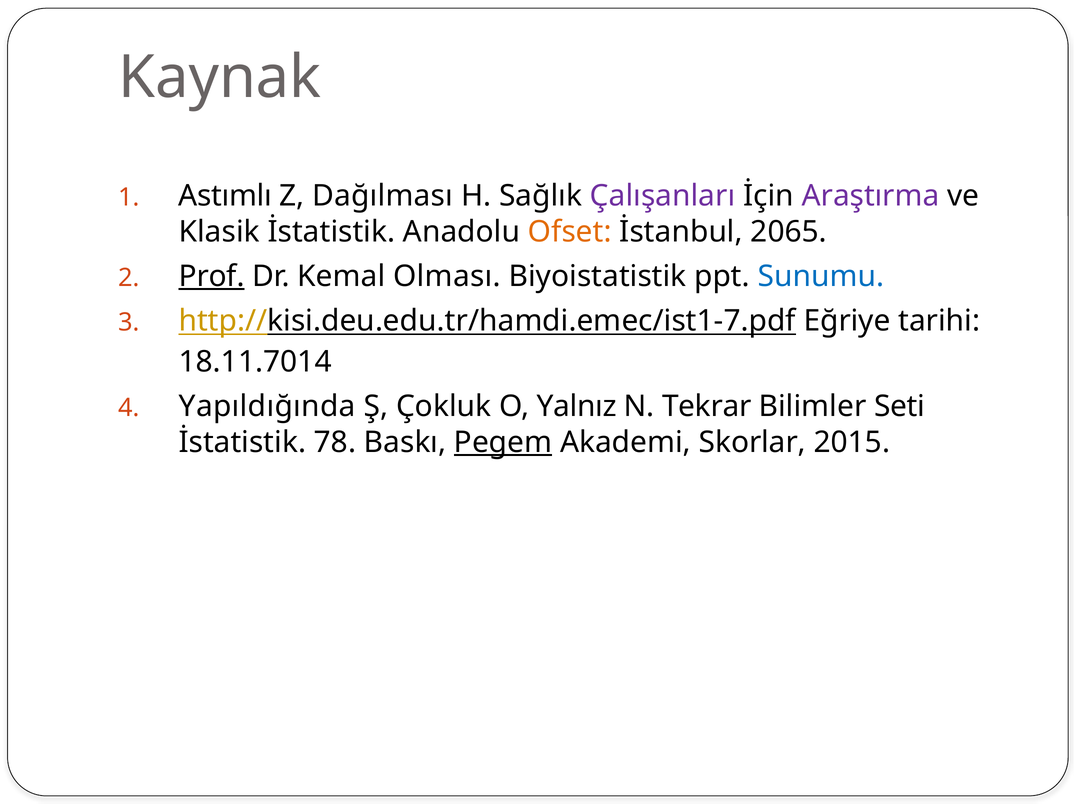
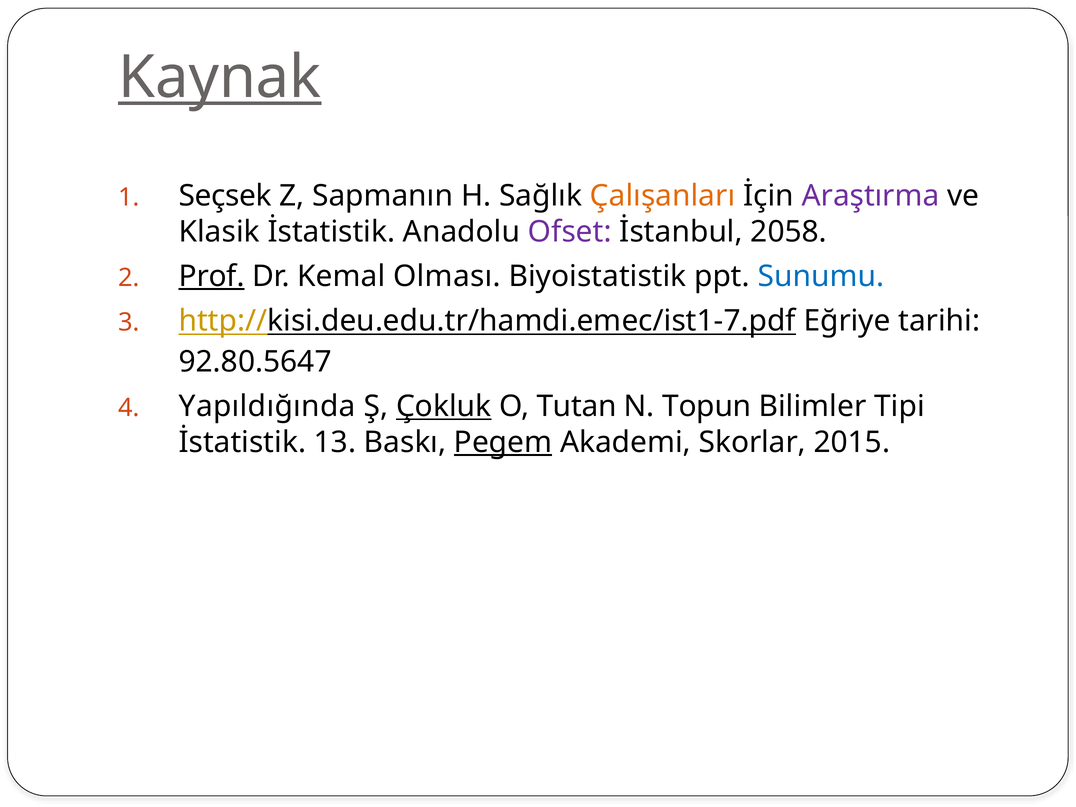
Kaynak underline: none -> present (220, 78)
Astımlı: Astımlı -> Seçsek (225, 196)
Dağılması: Dağılması -> Sapmanın (383, 196)
Çalışanları colour: purple -> orange (663, 196)
Ofset colour: orange -> purple (570, 232)
2065: 2065 -> 2058 (789, 232)
18.11.7014: 18.11.7014 -> 92.80.5647 (255, 362)
Çokluk underline: none -> present (444, 406)
Yalnız: Yalnız -> Tutan (577, 406)
Tekrar: Tekrar -> Topun (707, 406)
Seti: Seti -> Tipi (899, 406)
78: 78 -> 13 (335, 442)
